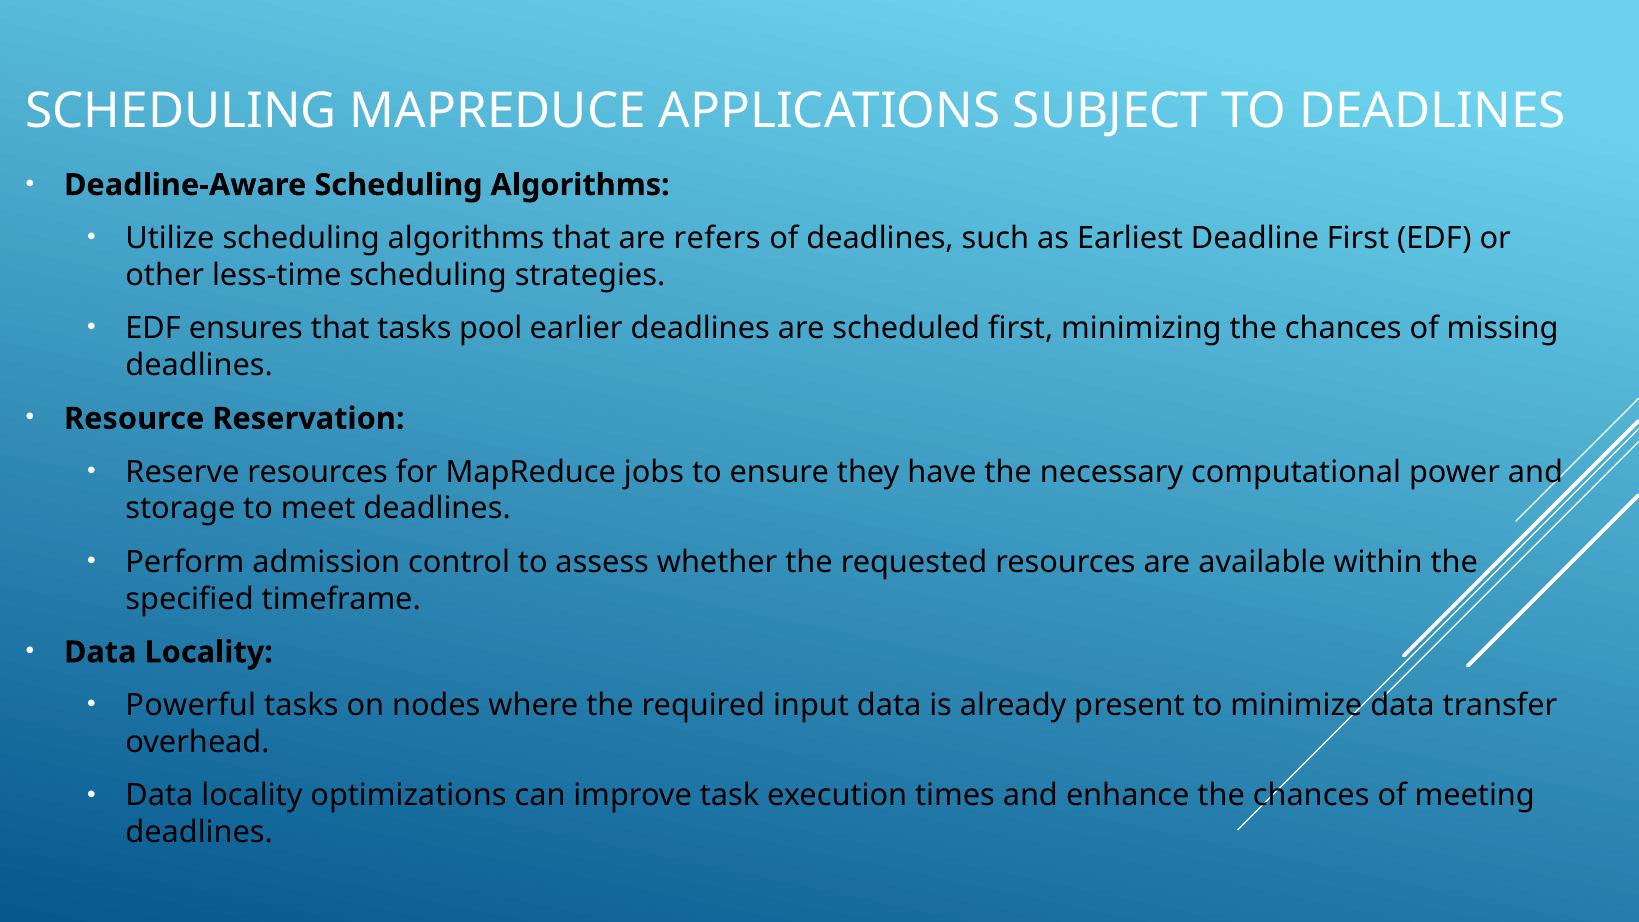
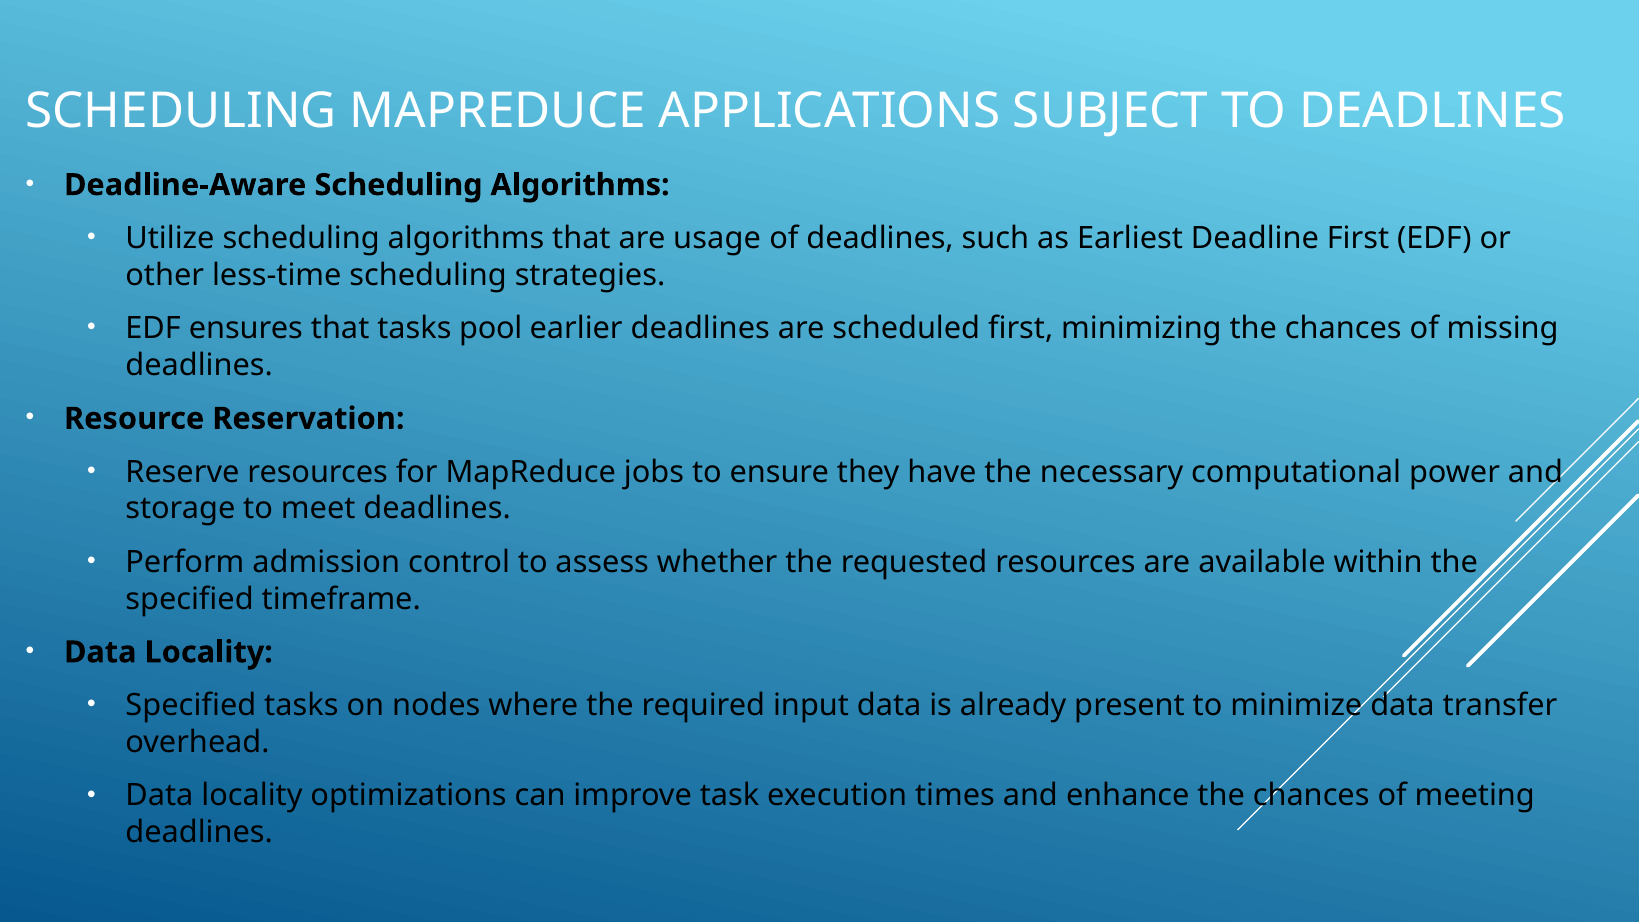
refers: refers -> usage (717, 238)
Powerful: Powerful -> Specified (191, 705)
